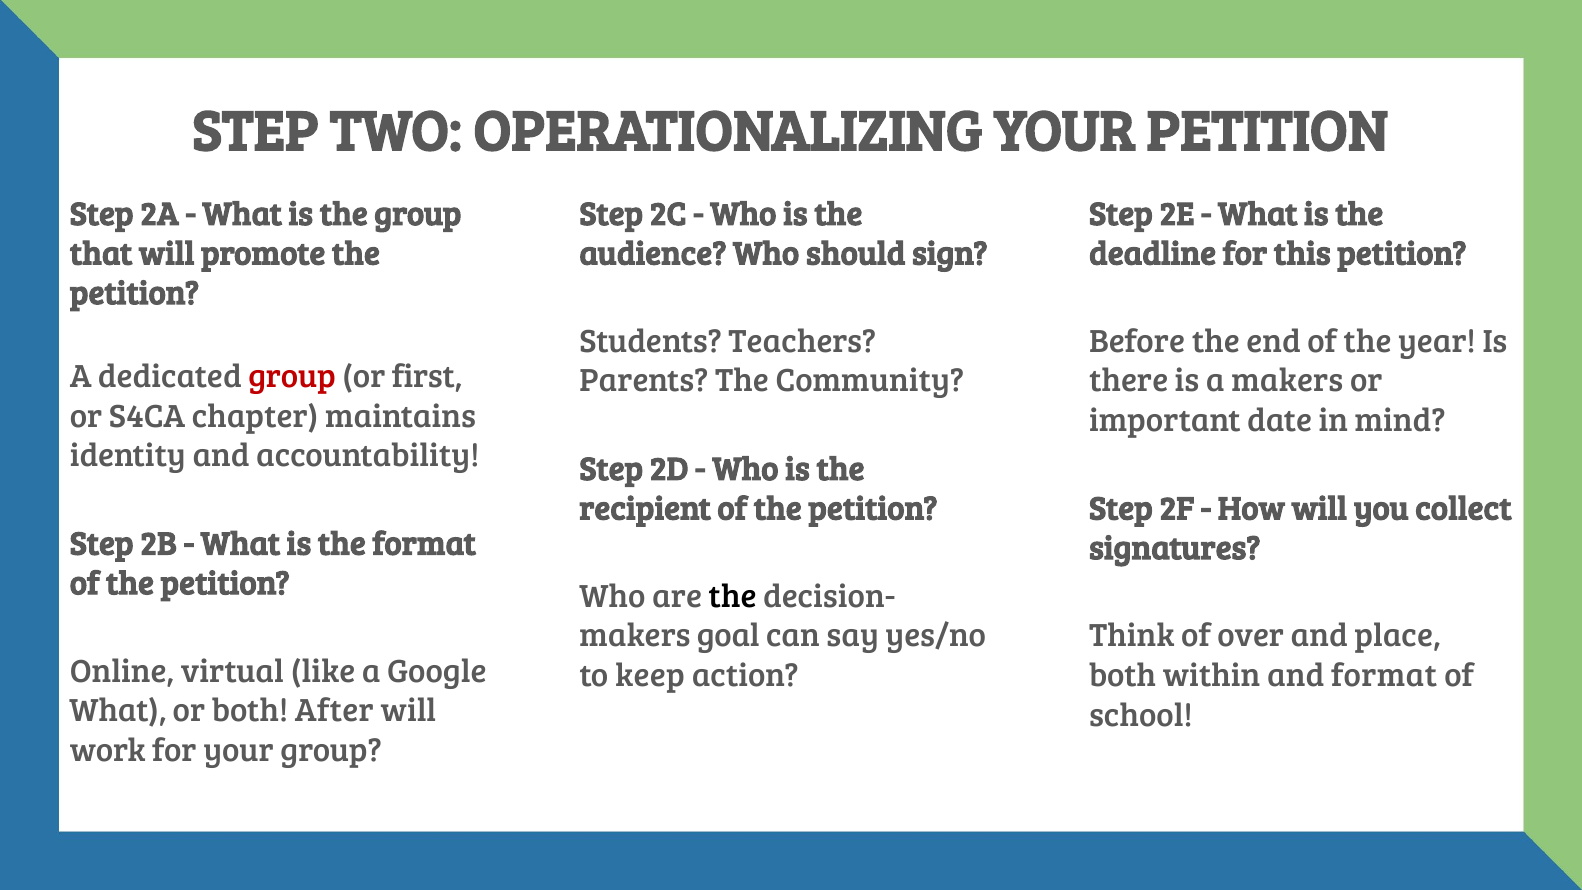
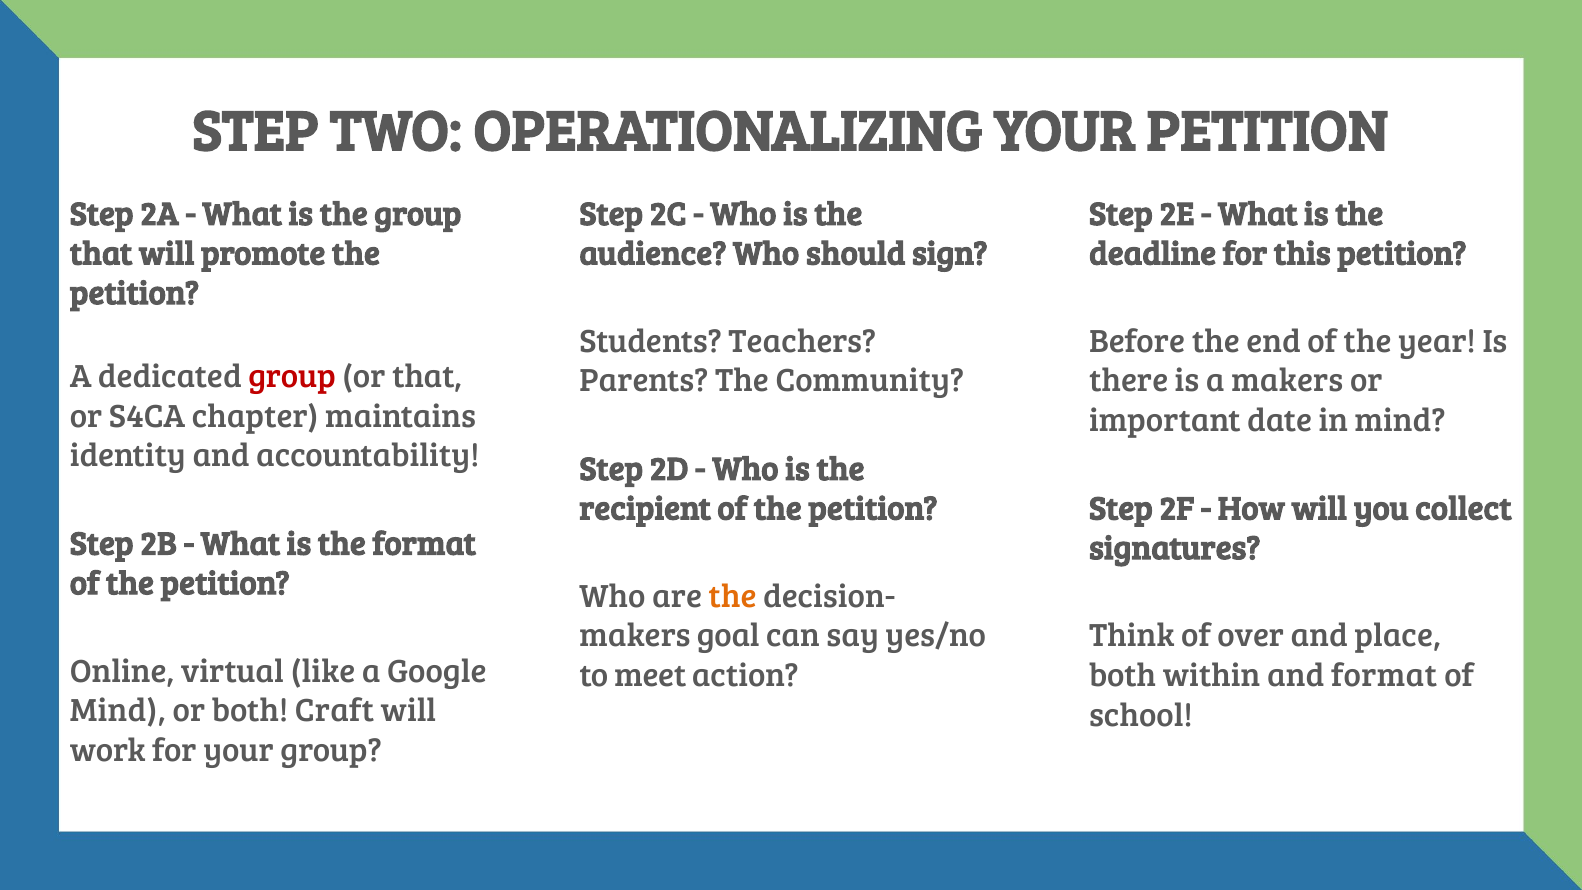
or first: first -> that (427, 377)
the colour: black -> orange (732, 596)
keep: keep -> meet (650, 676)
What: What -> Mind (118, 711)
After: After -> Craft (334, 711)
